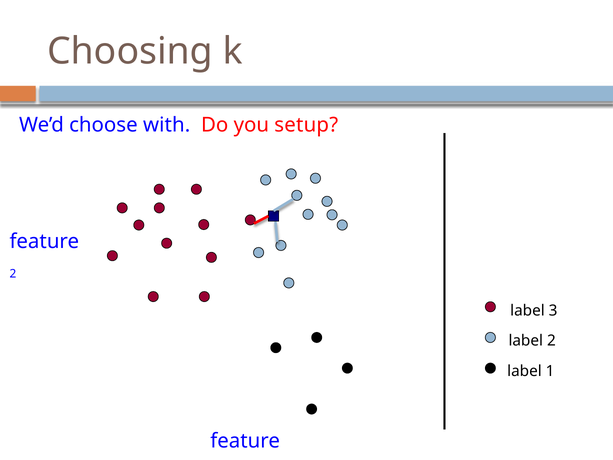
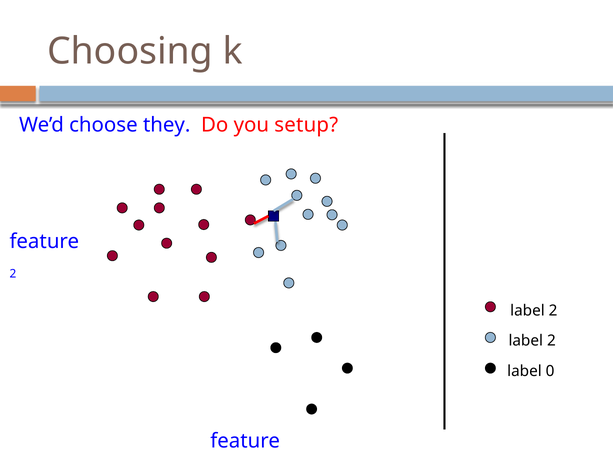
with: with -> they (167, 125)
3: 3 -> 2 (553, 311)
label 1: 1 -> 0 (550, 371)
